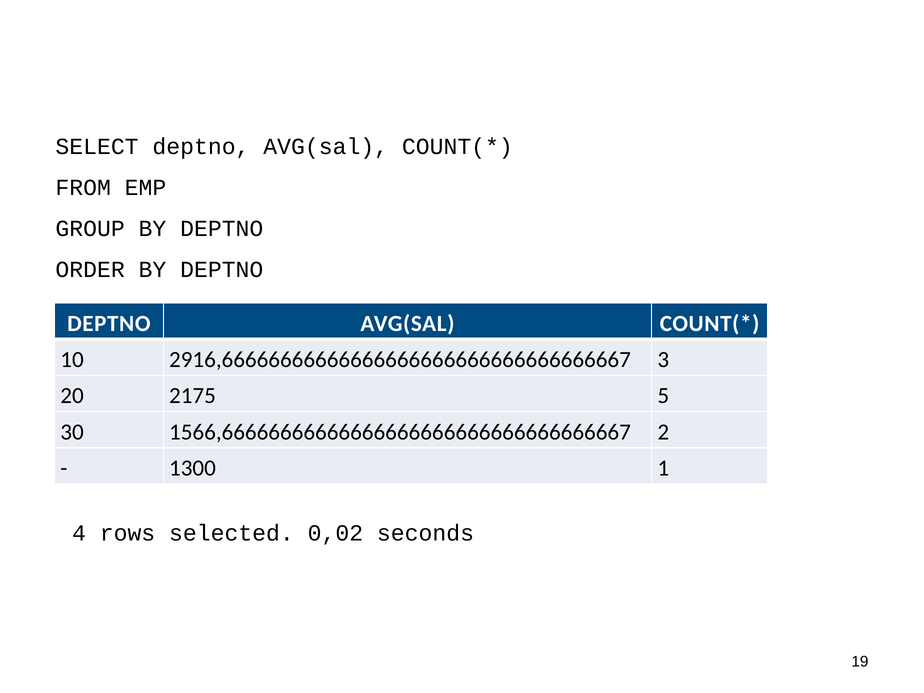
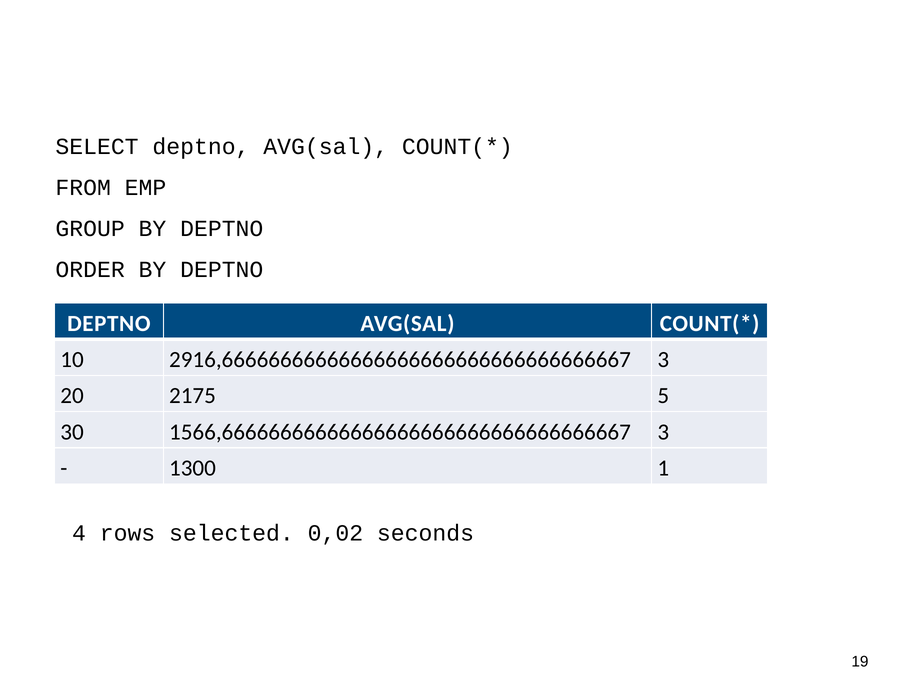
1566,66666666666666666666666666666666667 2: 2 -> 3 (663, 432)
